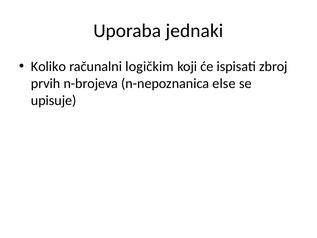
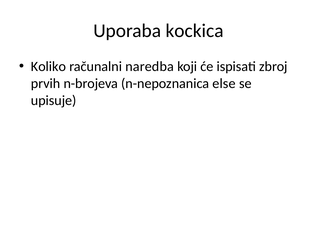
jednaki: jednaki -> kockica (195, 31)
logičkim: logičkim -> naredba (150, 67)
